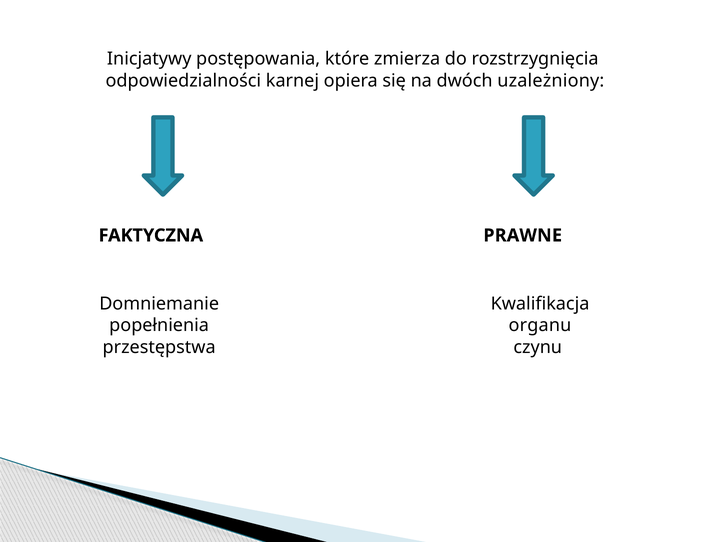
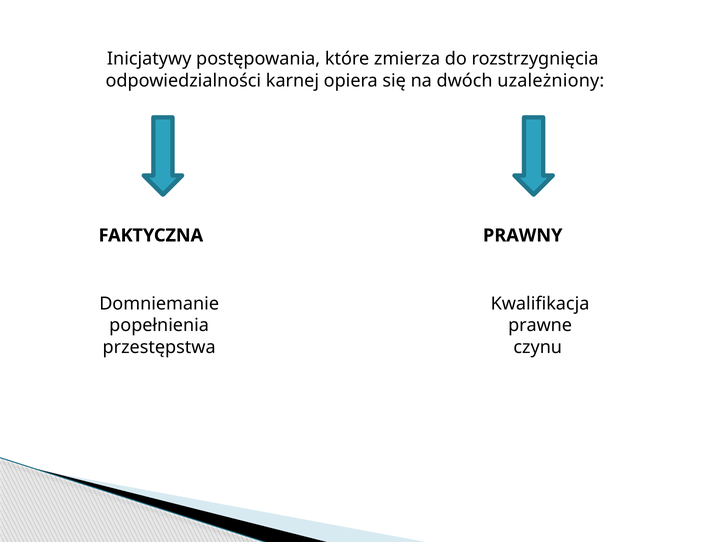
PRAWNE: PRAWNE -> PRAWNY (523, 235)
organu: organu -> prawne (540, 325)
